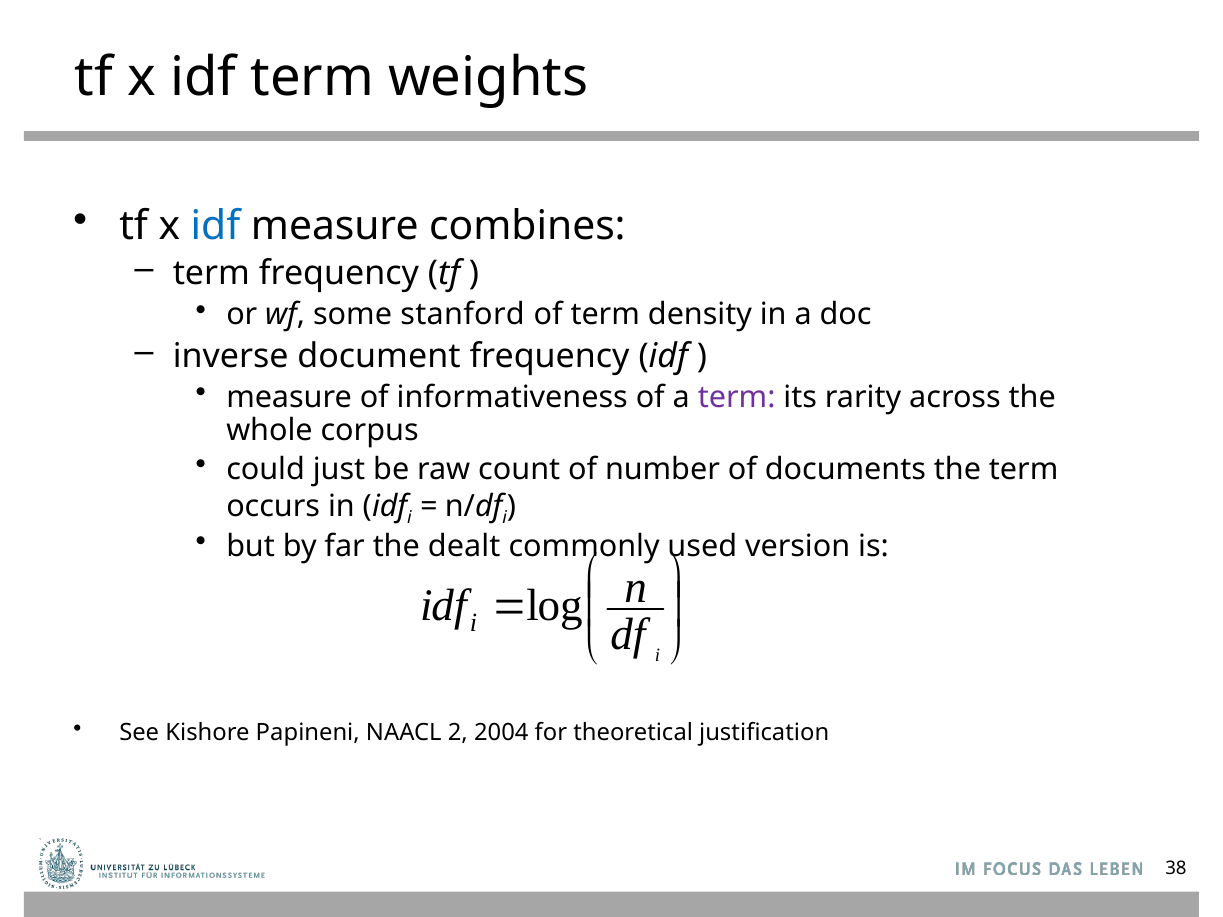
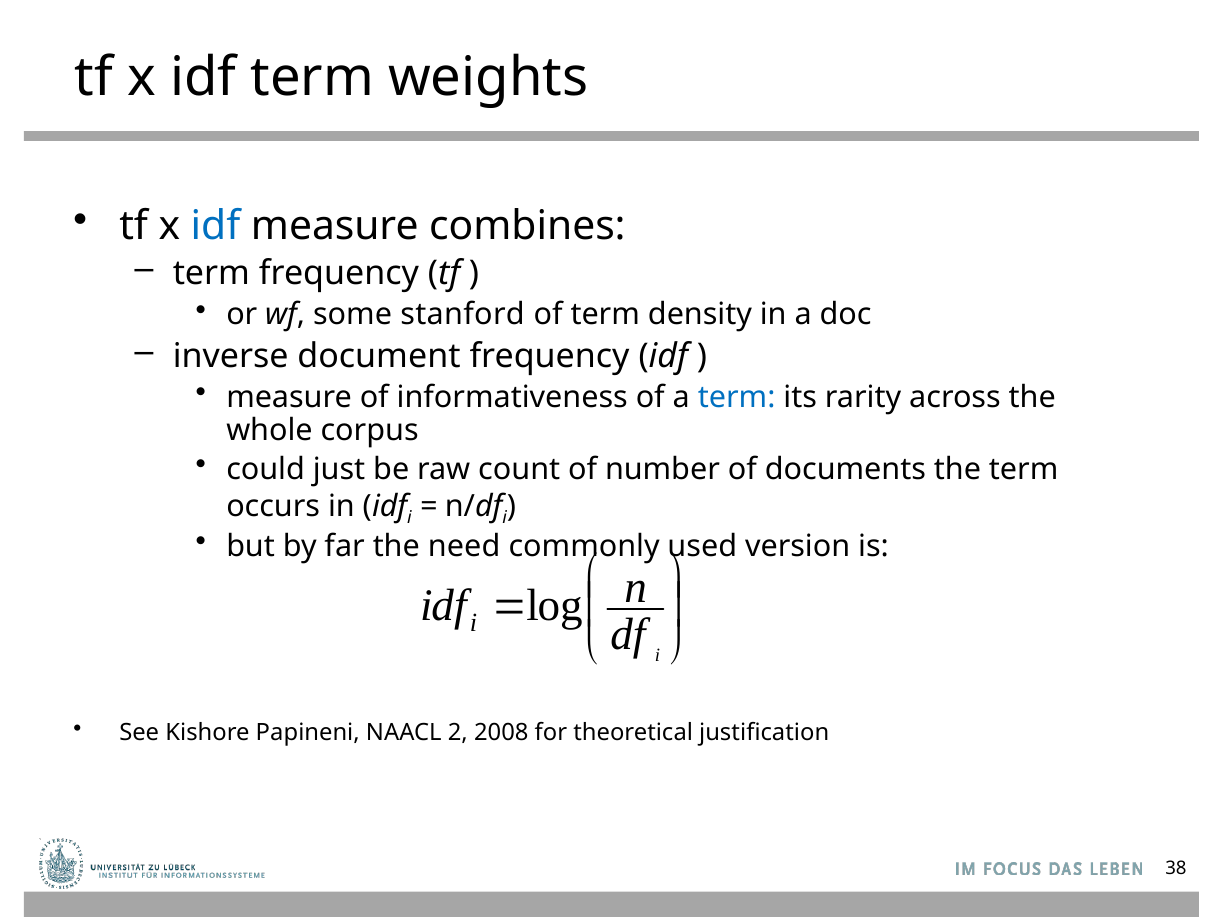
term colour: purple -> blue (737, 397)
dealt: dealt -> need (464, 546)
2004: 2004 -> 2008 (501, 732)
